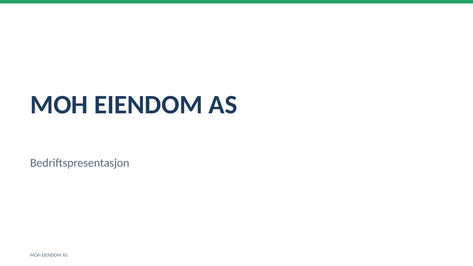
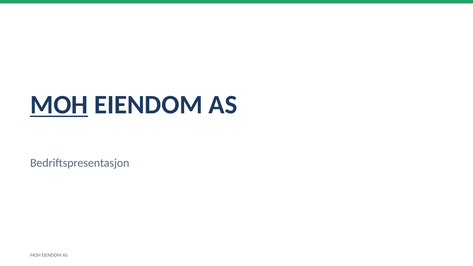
MOH underline: none -> present (59, 105)
